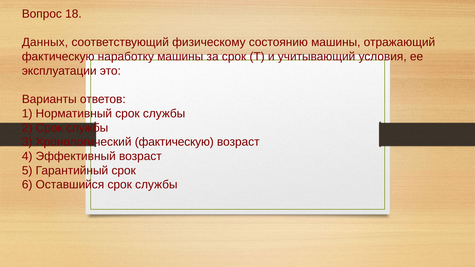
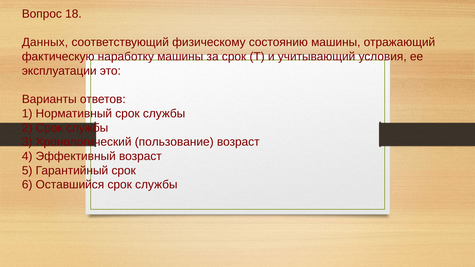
Хронологический фактическую: фактическую -> пользование (174, 142)
